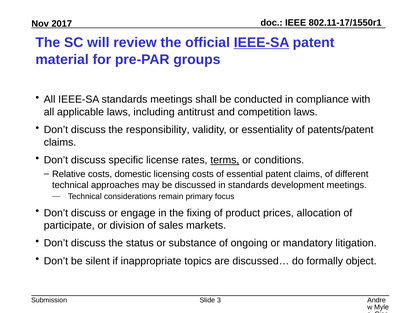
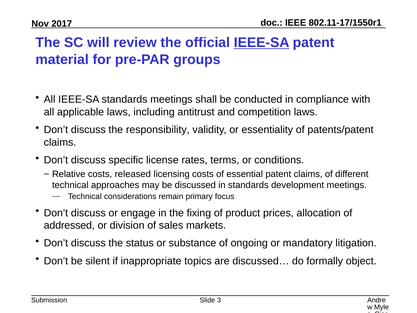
terms underline: present -> none (225, 160)
domestic: domestic -> released (133, 174)
participate: participate -> addressed (69, 225)
